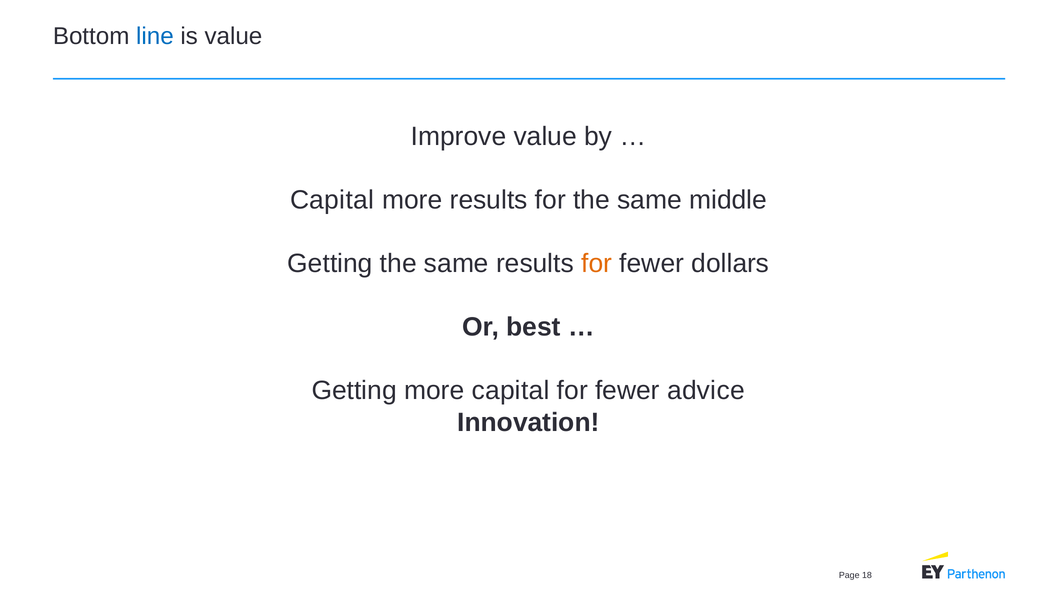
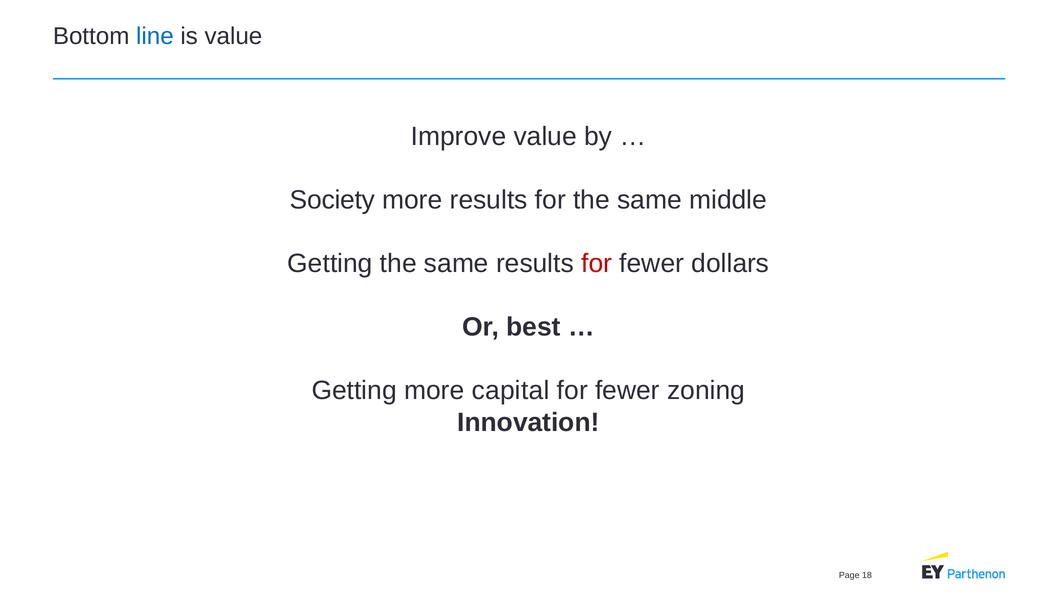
Capital: Capital -> Society (332, 200)
for colour: orange -> red (597, 264)
advice: advice -> zoning (706, 391)
